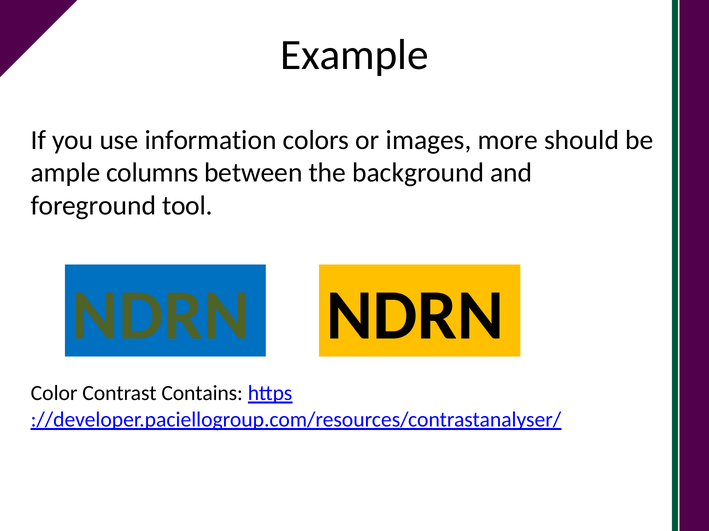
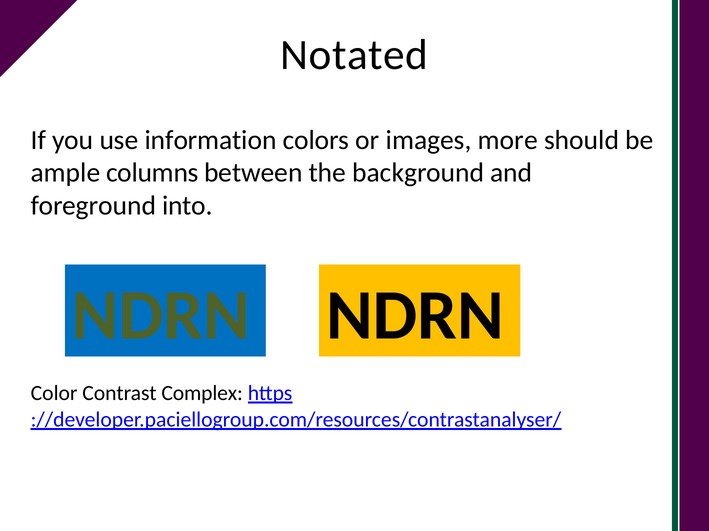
Example: Example -> Notated (354, 55)
tool: tool -> into (187, 206)
Contains: Contains -> Complex (202, 394)
